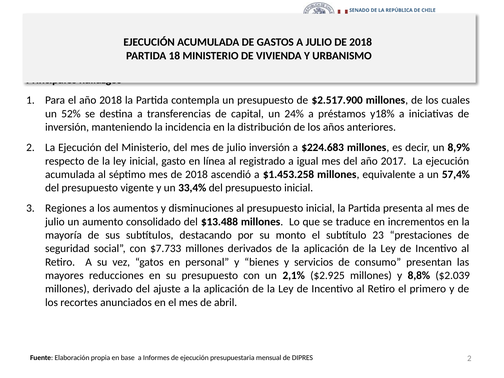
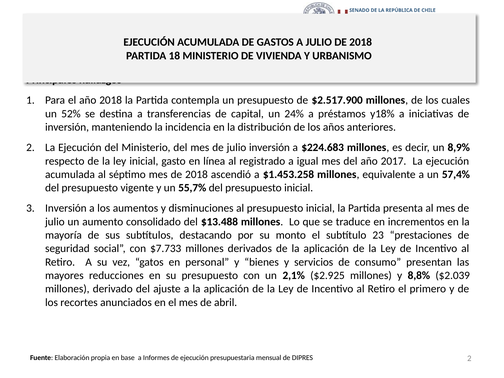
33,4%: 33,4% -> 55,7% (192, 188)
Regiones: Regiones -> Inversión (66, 208)
